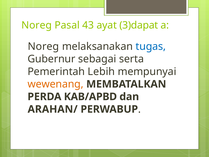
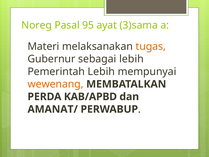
43: 43 -> 95 (88, 25)
3)dapat: 3)dapat -> 3)sama (139, 25)
Noreg: Noreg -> Materi (43, 46)
tugas colour: blue -> orange (151, 46)
sebagai serta: serta -> lebih (131, 59)
ARAHAN/: ARAHAN/ -> AMANAT/ (53, 109)
